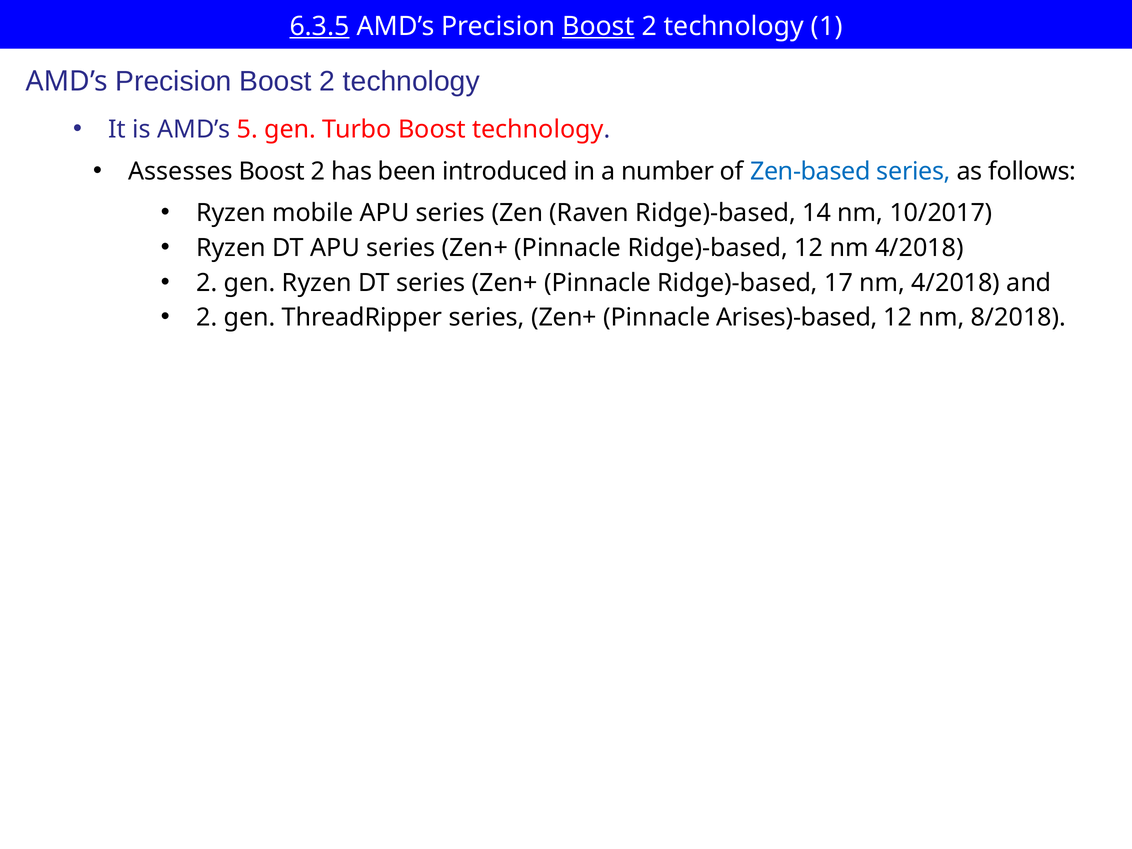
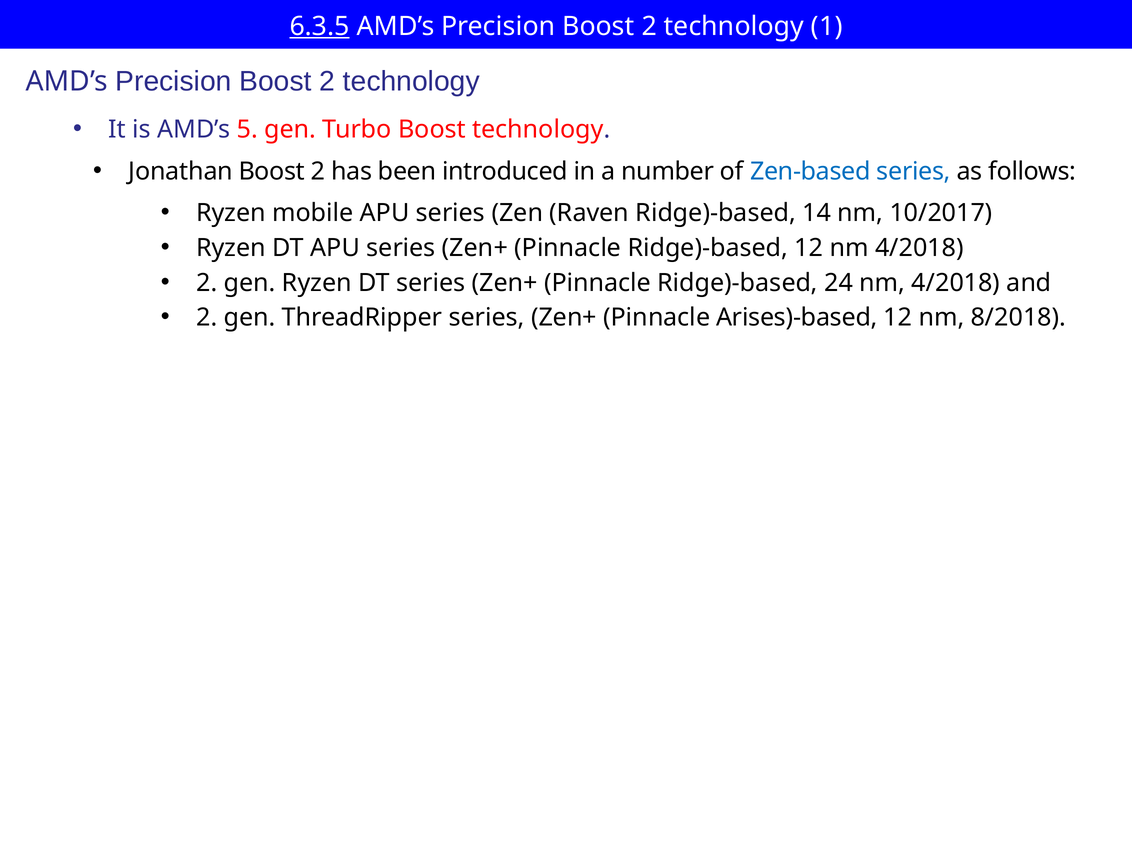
Boost underline: present -> none (598, 26)
Assesses: Assesses -> Jonathan (181, 171)
17: 17 -> 24 (839, 283)
